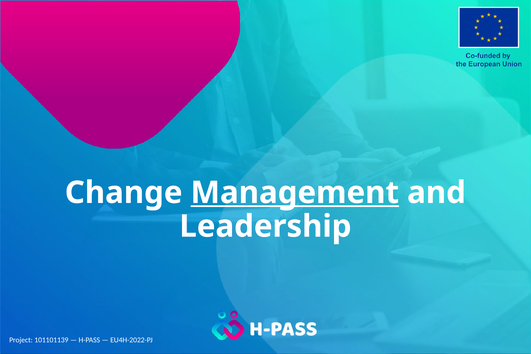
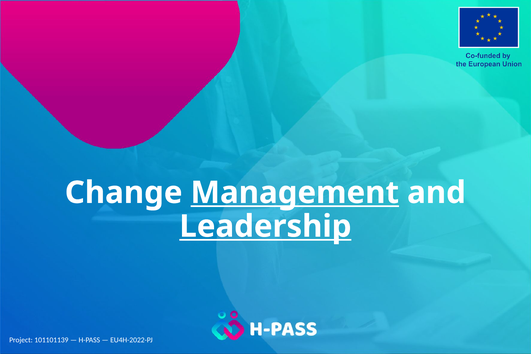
Leadership underline: none -> present (265, 226)
